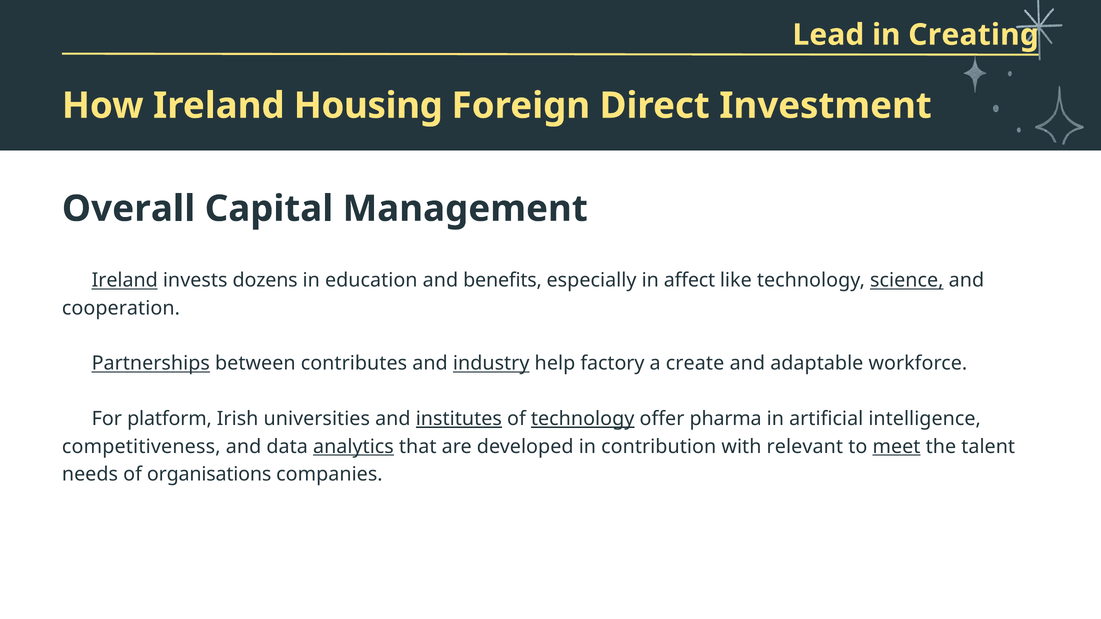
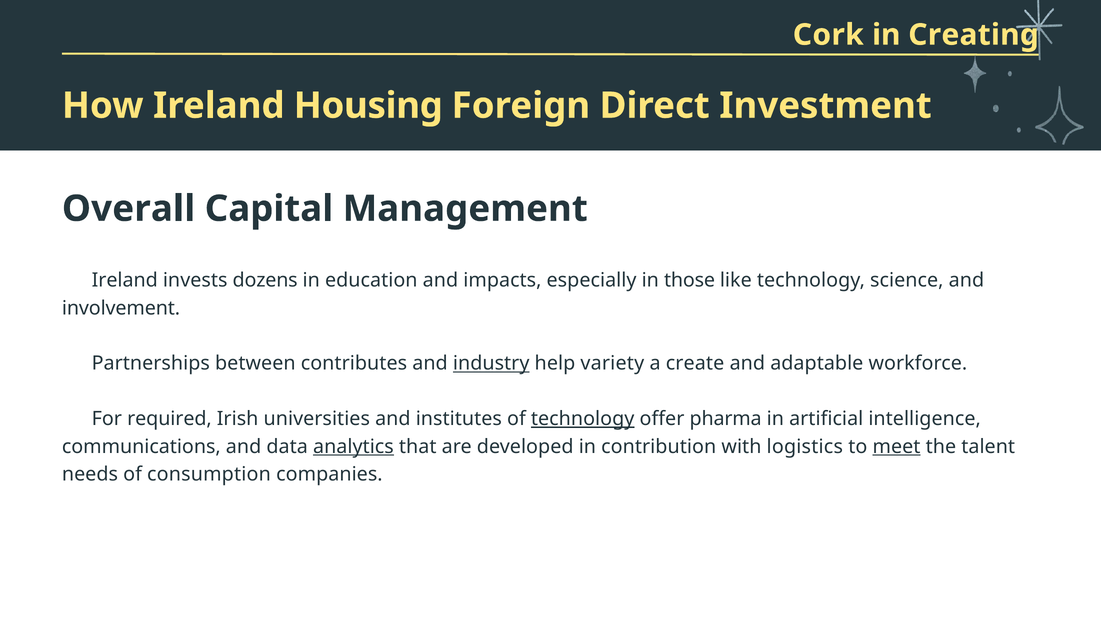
Lead: Lead -> Cork (828, 35)
Ireland underline: present -> none (125, 281)
benefits: benefits -> impacts (502, 281)
affect: affect -> those (690, 281)
science underline: present -> none (907, 281)
cooperation: cooperation -> involvement (121, 308)
Partnerships underline: present -> none (151, 364)
factory: factory -> variety (612, 364)
platform: platform -> required (169, 419)
institutes underline: present -> none (459, 419)
competitiveness: competitiveness -> communications (141, 447)
relevant: relevant -> logistics (805, 447)
organisations: organisations -> consumption (209, 474)
